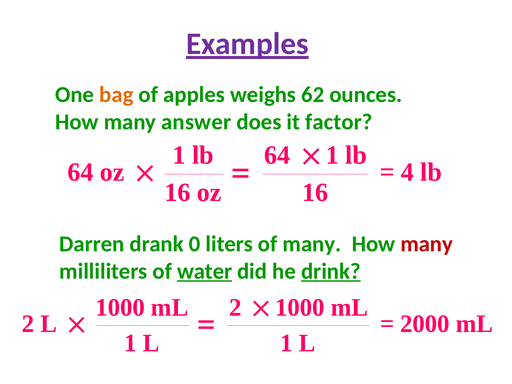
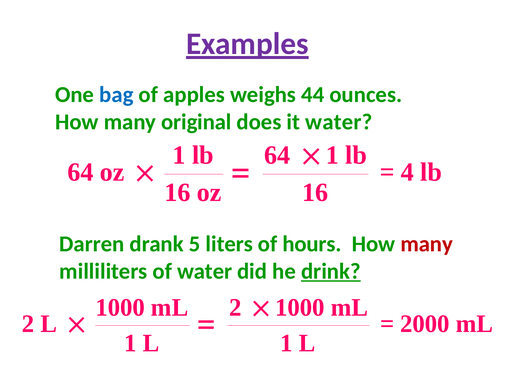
bag colour: orange -> blue (116, 95)
62: 62 -> 44 (313, 95)
answer: answer -> original (196, 122)
it factor: factor -> water (339, 122)
0: 0 -> 5 (195, 244)
of many: many -> hours (312, 244)
water underline: present -> none (205, 271)
